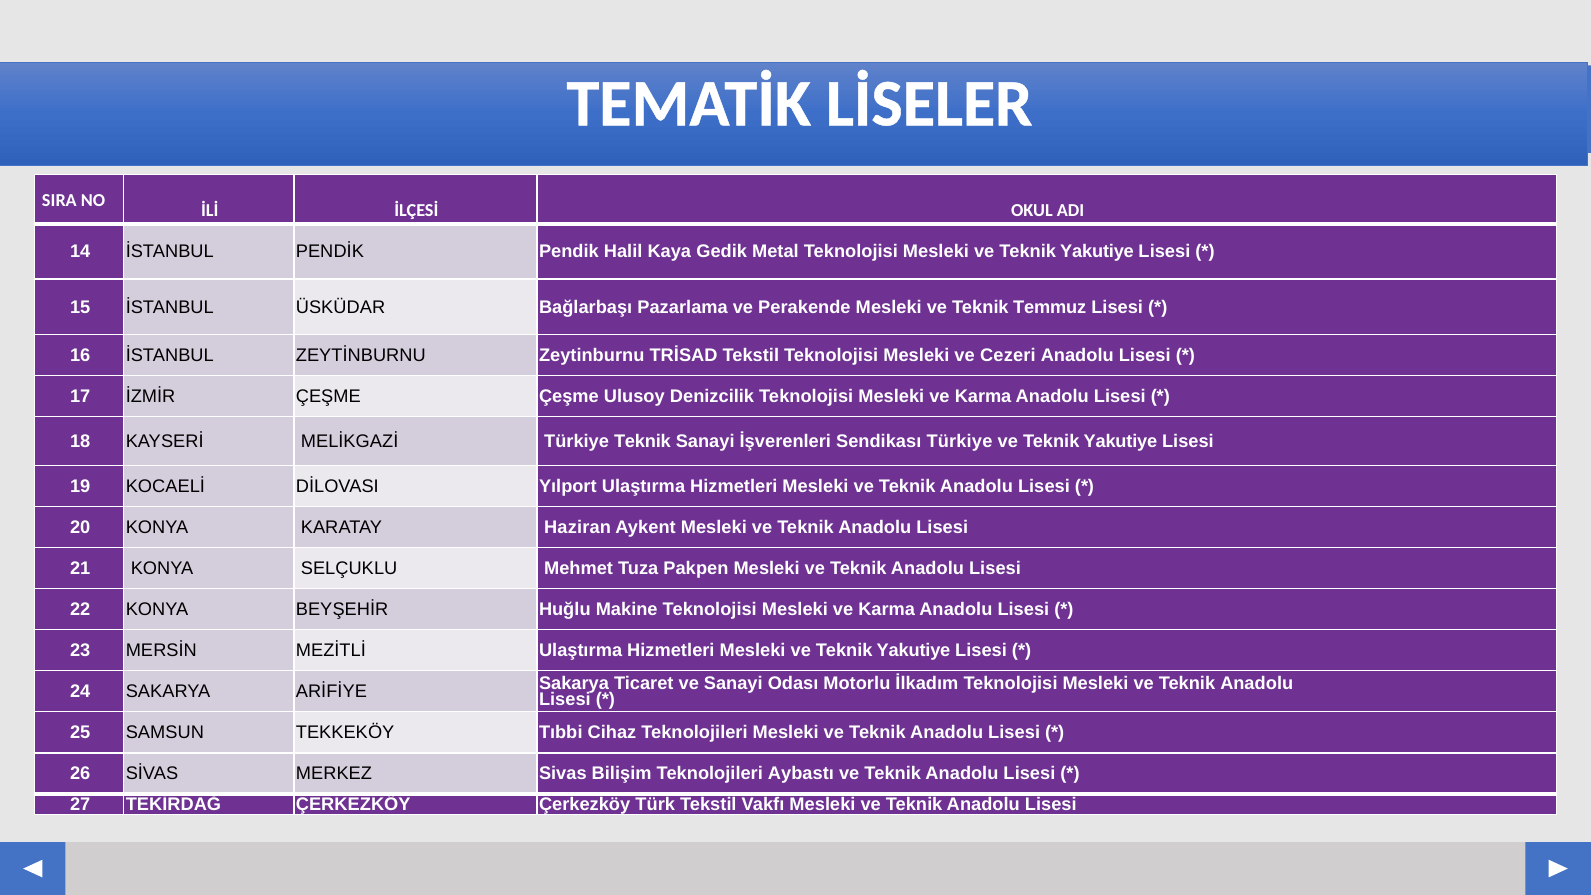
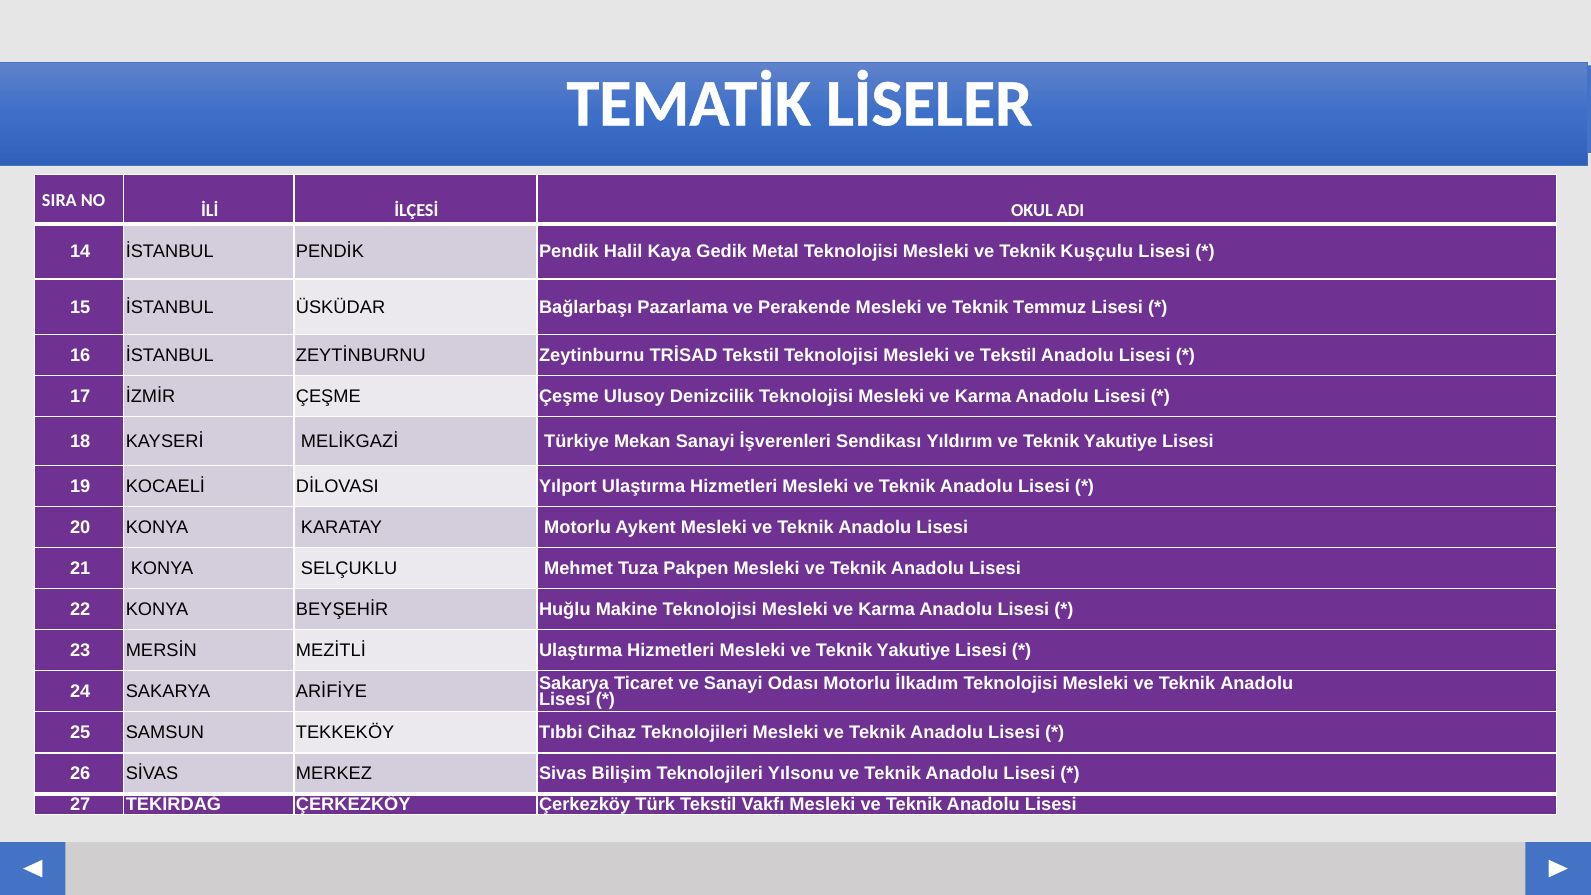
Yakutiye: Yakutiye -> Kuşçulu (1097, 252)
ve Cezeri: Cezeri -> Tekstil (1008, 355)
Türkiye Teknik: Teknik -> Mekan (642, 441)
Sendikası Türkiye: Türkiye -> Yıldırım (960, 441)
KARATAY Haziran: Haziran -> Motorlu (578, 527)
Aybastı: Aybastı -> Yılsonu (801, 774)
